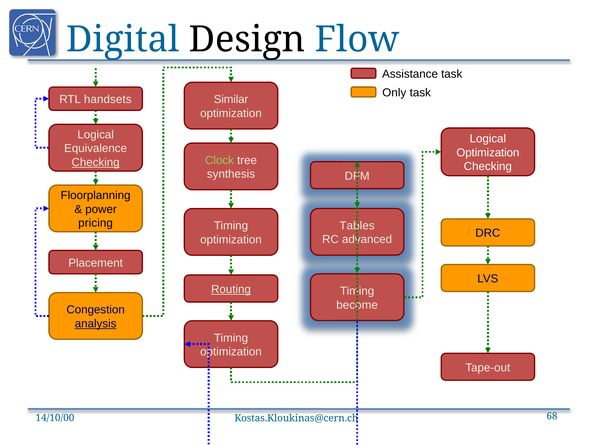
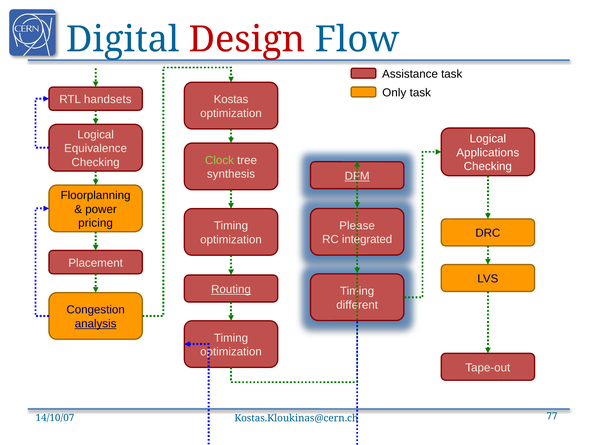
Design colour: black -> red (247, 39)
Similar: Similar -> Kostas (231, 99)
Optimization: Optimization -> Applications (488, 153)
Checking underline: present -> none (96, 162)
DFM underline: none -> present (357, 176)
Tables: Tables -> Please (357, 226)
advanced: advanced -> integrated (367, 239)
become: become -> different (357, 305)
14/10/00: 14/10/00 -> 14/10/07 (55, 418)
68: 68 -> 77 (552, 416)
